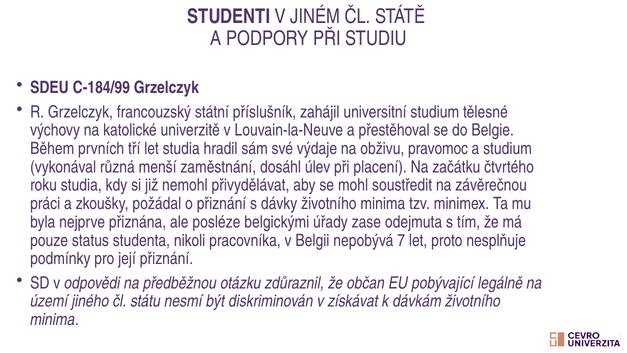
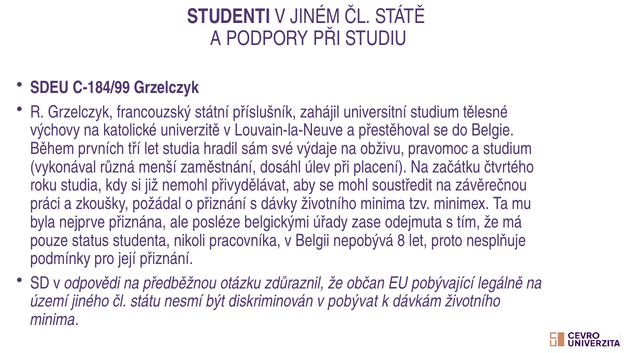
7: 7 -> 8 (401, 240)
získávat: získávat -> pobývat (353, 301)
